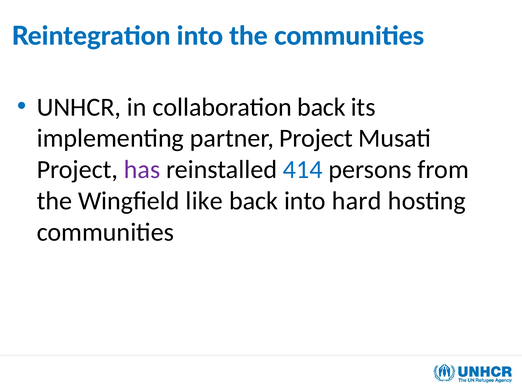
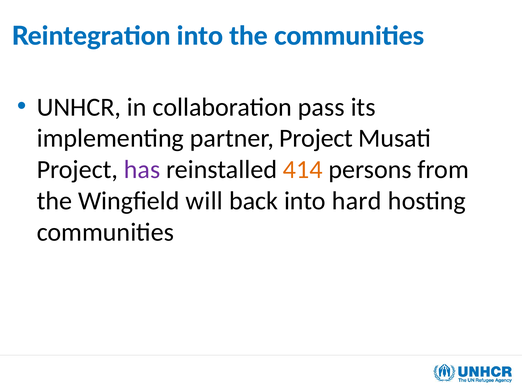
collaboration back: back -> pass (321, 107)
414 colour: blue -> orange (303, 170)
like: like -> will (204, 201)
